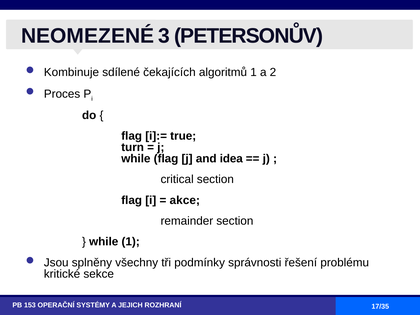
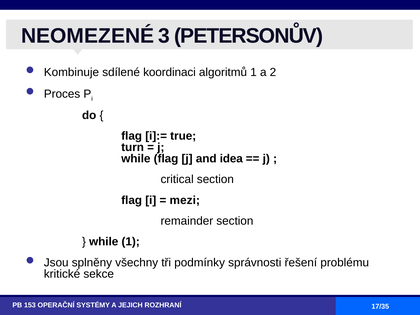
čekajících: čekajících -> koordinaci (169, 72)
akce: akce -> mezi (185, 200)
